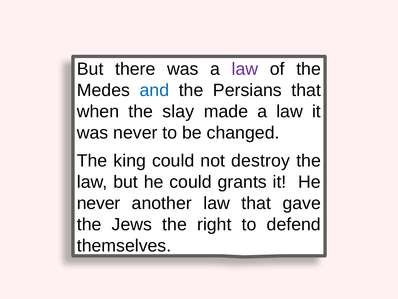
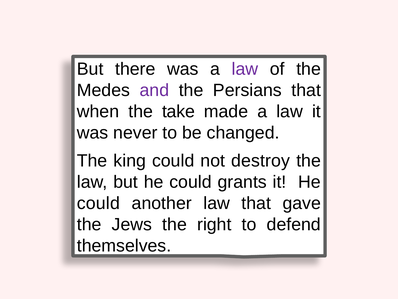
and colour: blue -> purple (154, 90)
slay: slay -> take (178, 111)
never: never -> could (98, 203)
